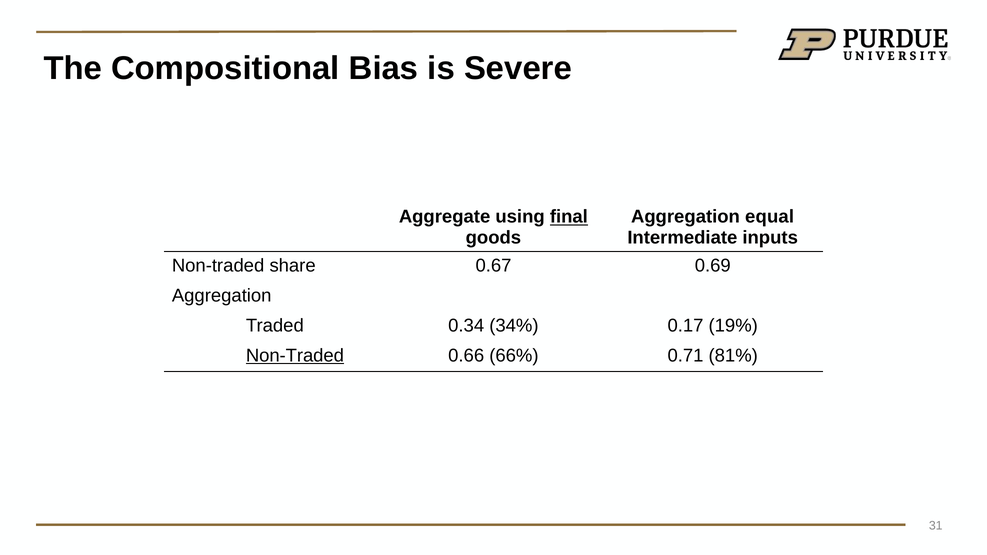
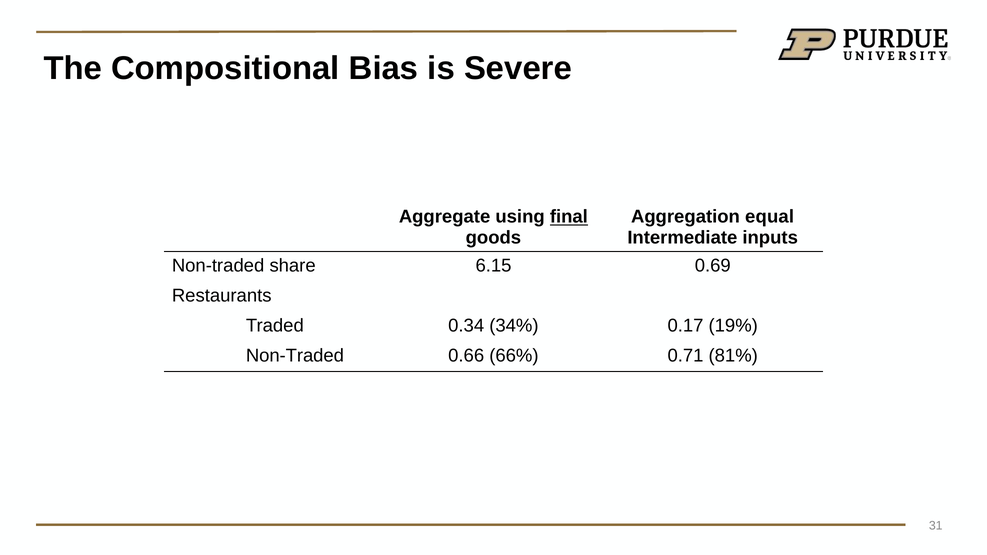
0.67: 0.67 -> 6.15 (493, 266)
Aggregation: Aggregation -> Restaurants (222, 296)
Non-Traded underline: present -> none (295, 356)
